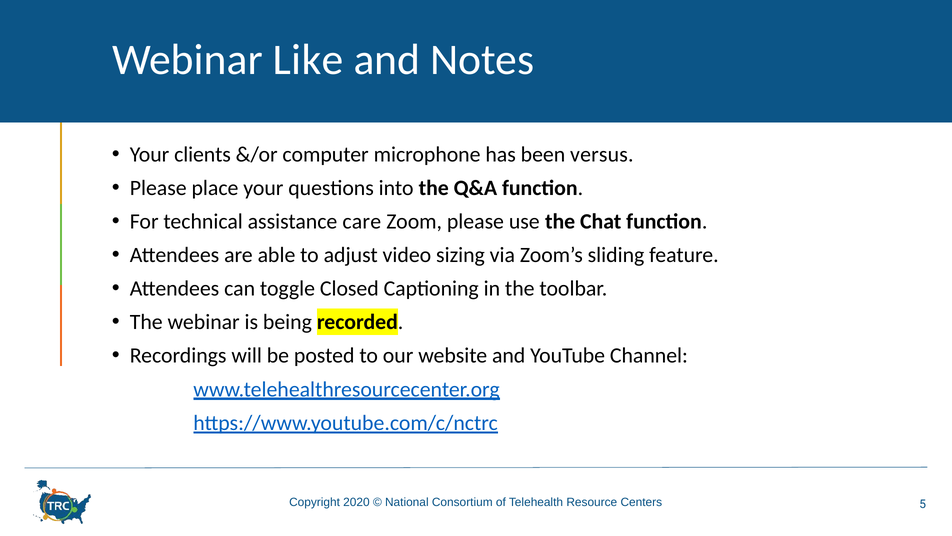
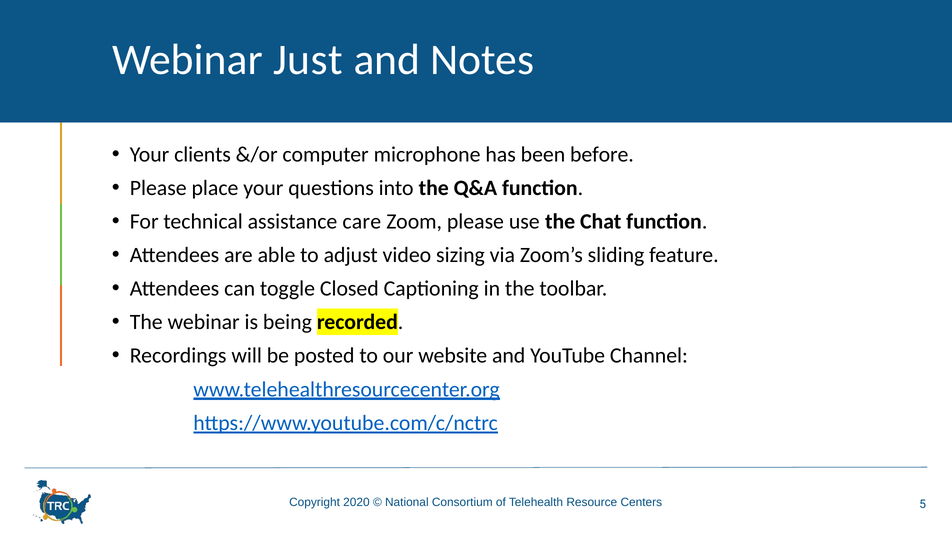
Like: Like -> Just (308, 60)
versus: versus -> before (602, 154)
